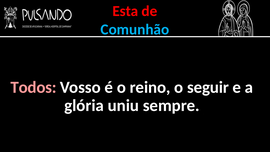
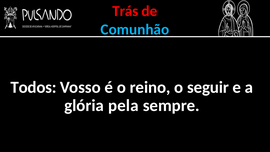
Esta: Esta -> Trás (125, 11)
Todos colour: pink -> white (34, 87)
uniu: uniu -> pela (123, 105)
